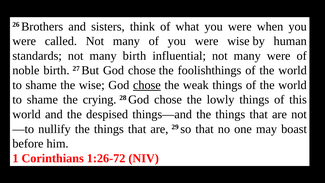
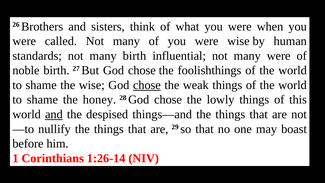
crying: crying -> honey (99, 100)
and underline: none -> present (54, 114)
1:26-72: 1:26-72 -> 1:26-14 (106, 158)
